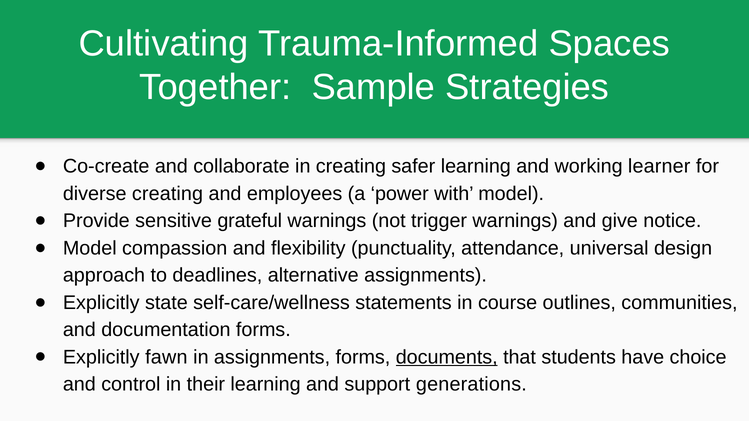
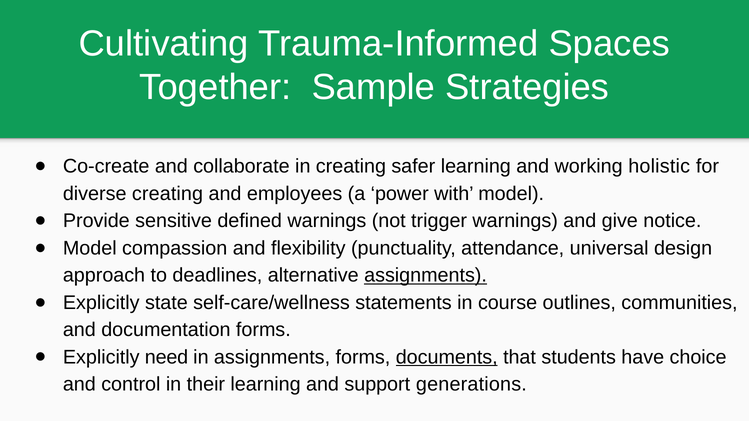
learner: learner -> holistic (659, 167)
grateful: grateful -> defined (250, 221)
assignments underline: none -> present (426, 276)
fawn: fawn -> need (167, 357)
